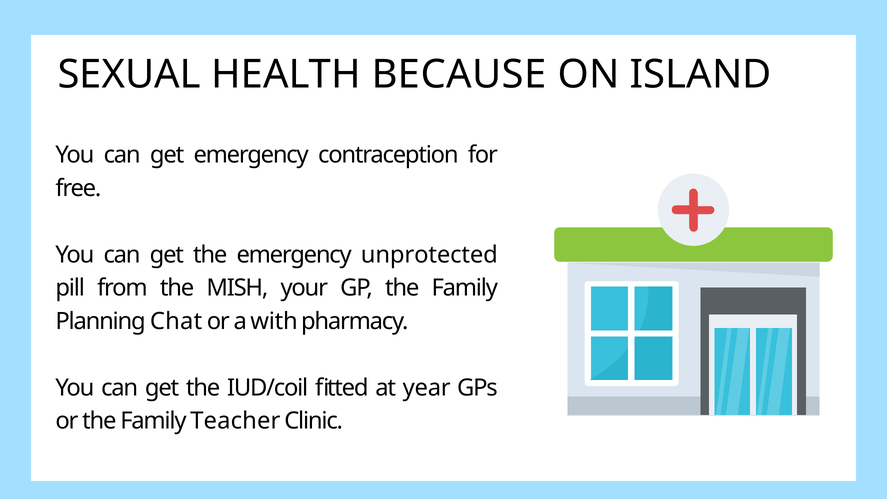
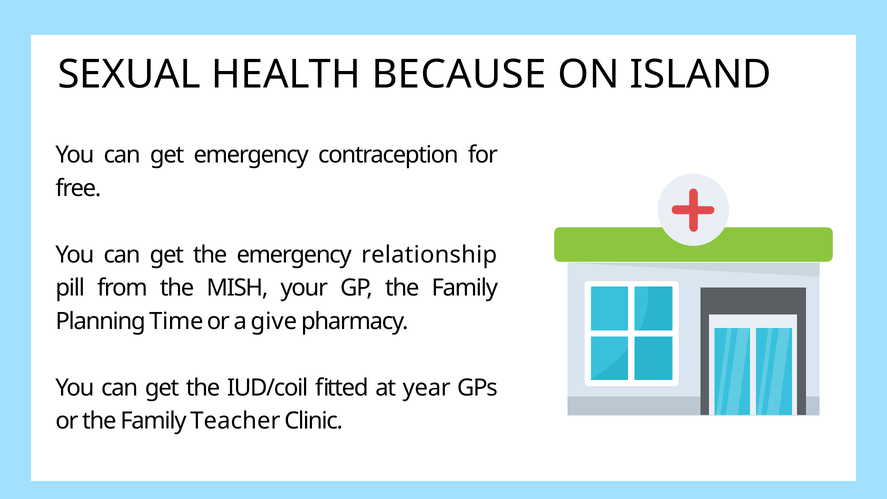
unprotected: unprotected -> relationship (429, 255)
Chat: Chat -> Time (176, 321)
with: with -> give (274, 321)
